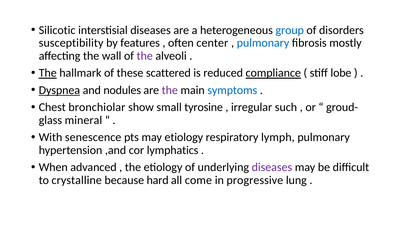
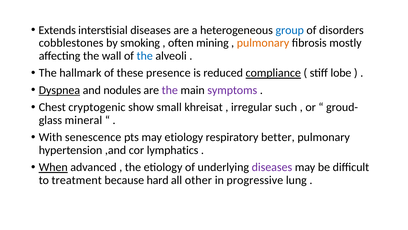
Silicotic: Silicotic -> Extends (57, 30)
susceptibility: susceptibility -> cobblestones (71, 43)
features: features -> smoking (140, 43)
center: center -> mining (212, 43)
pulmonary colour: blue -> orange (263, 43)
the colour: purple -> blue (145, 56)
The underline: present -> none (48, 73)
scattered: scattered -> presence (168, 73)
symptoms colour: blue -> purple (232, 90)
bronchiolar: bronchiolar -> cryptogenic (97, 107)
tyrosine: tyrosine -> khreisat (204, 107)
lymph: lymph -> better (278, 137)
When underline: none -> present (53, 167)
crystalline: crystalline -> treatment (77, 180)
come: come -> other (198, 180)
